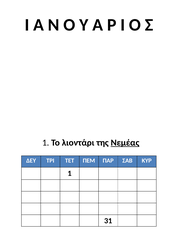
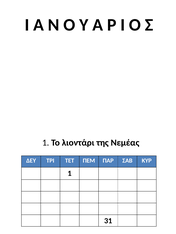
Νεµέας underline: present -> none (125, 143)
